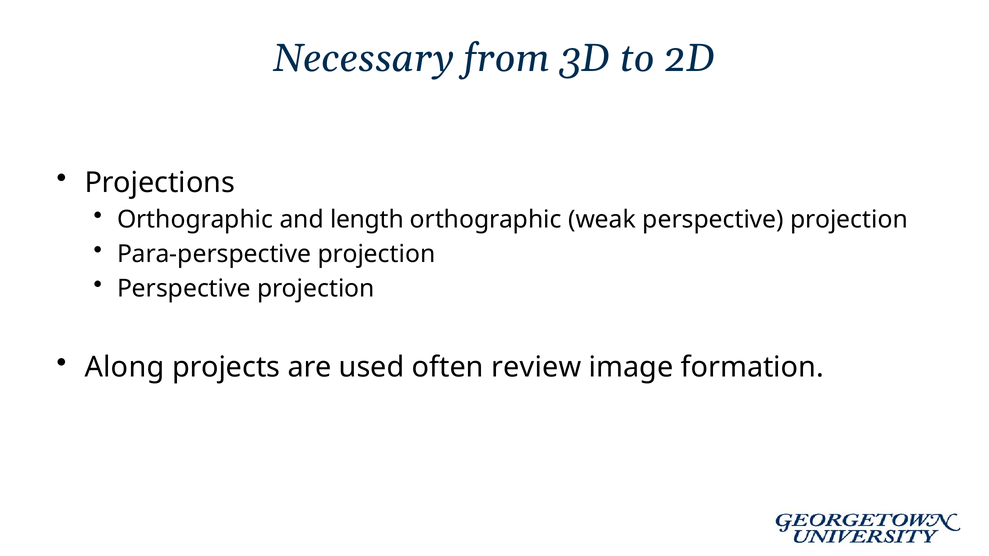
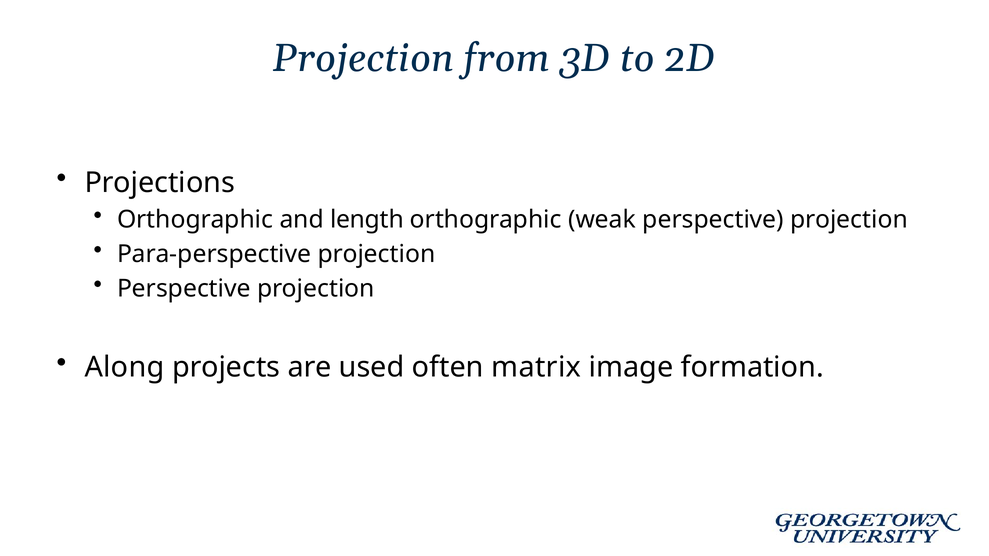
Necessary: Necessary -> Projection (364, 58)
review: review -> matrix (536, 367)
